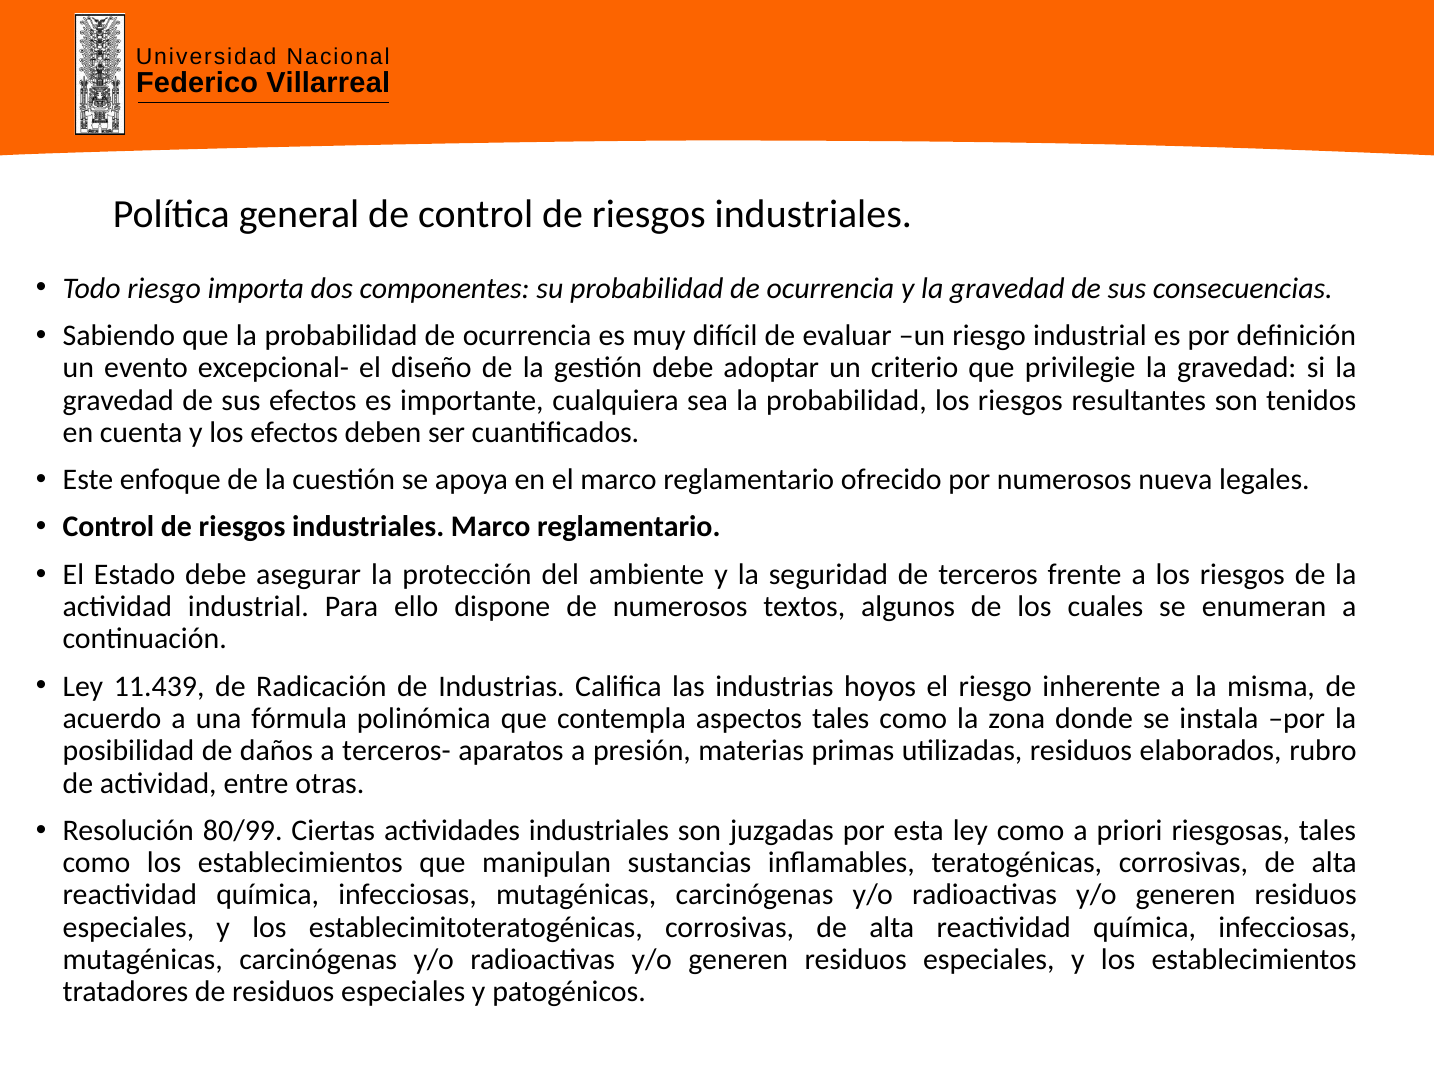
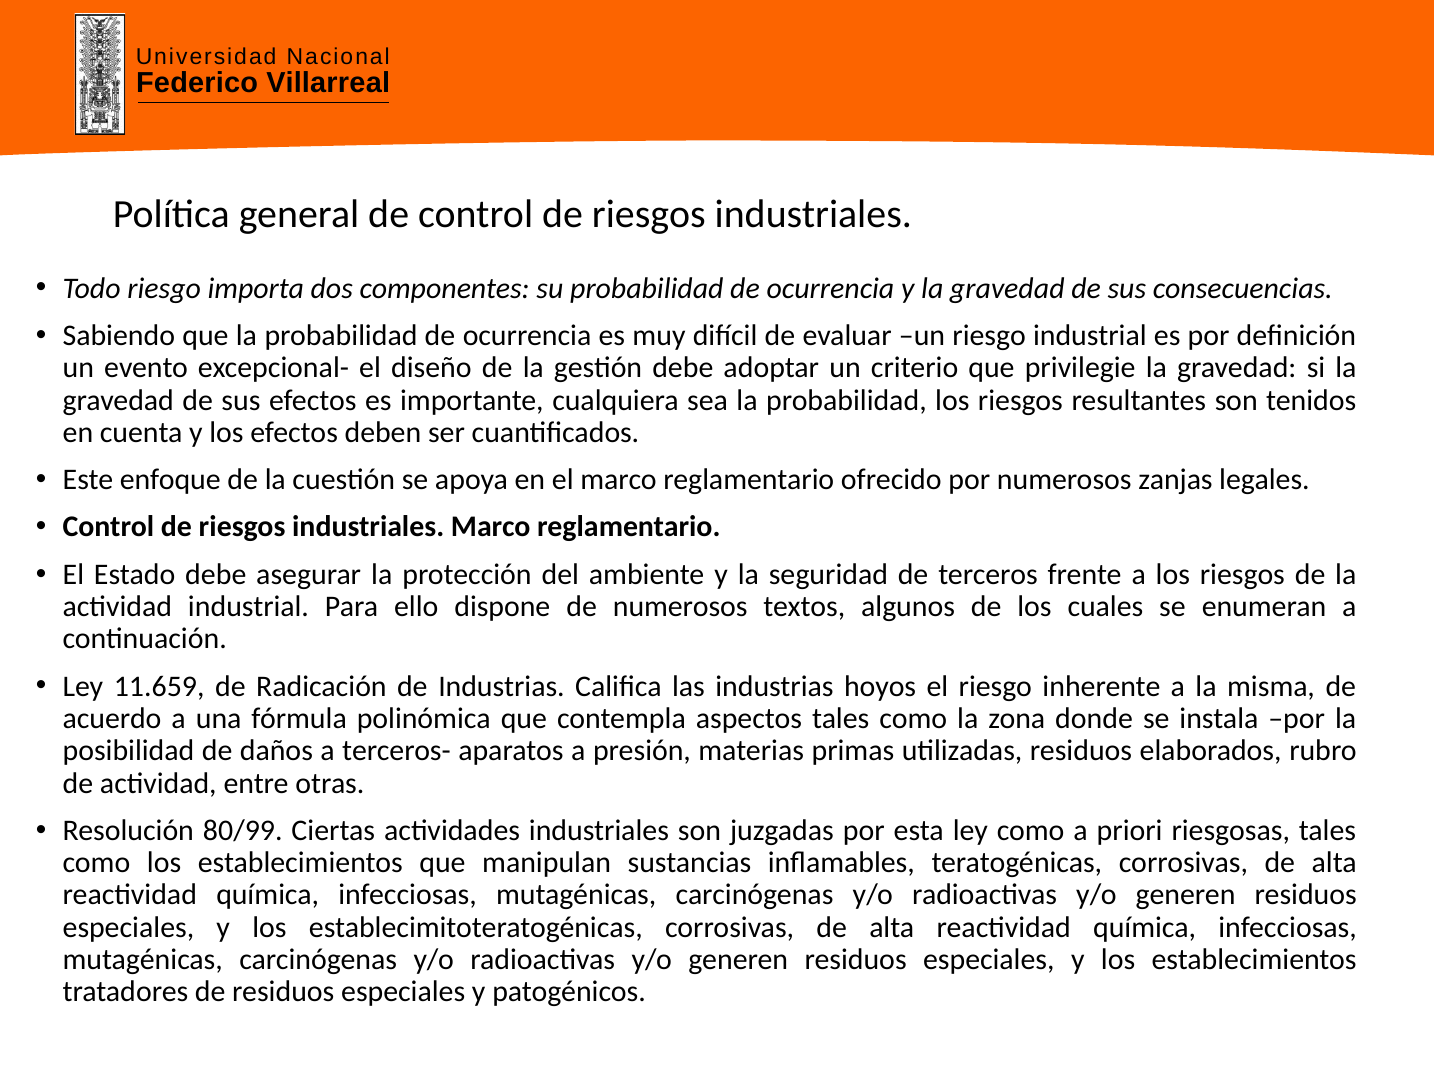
nueva: nueva -> zanjas (1175, 480)
11.439: 11.439 -> 11.659 (159, 686)
